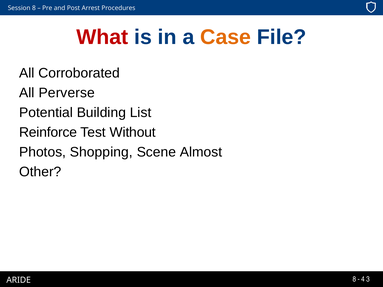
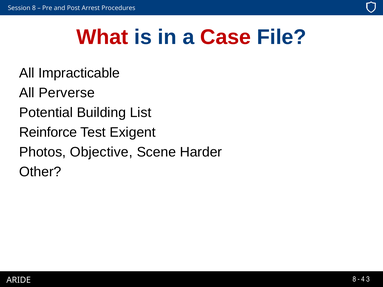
Case colour: orange -> red (226, 37)
Corroborated: Corroborated -> Impracticable (79, 73)
Without: Without -> Exigent (133, 132)
Shopping: Shopping -> Objective (101, 152)
Almost: Almost -> Harder (201, 152)
